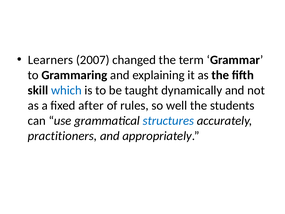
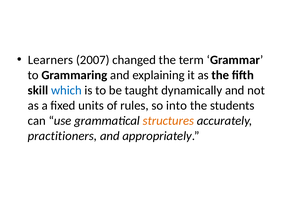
after: after -> units (91, 105)
well: well -> into (177, 105)
structures colour: blue -> orange (168, 121)
